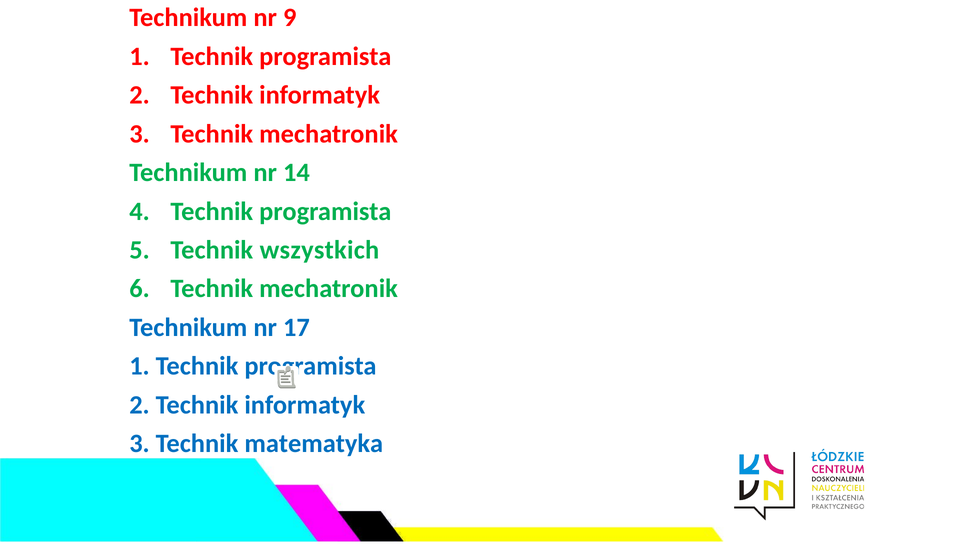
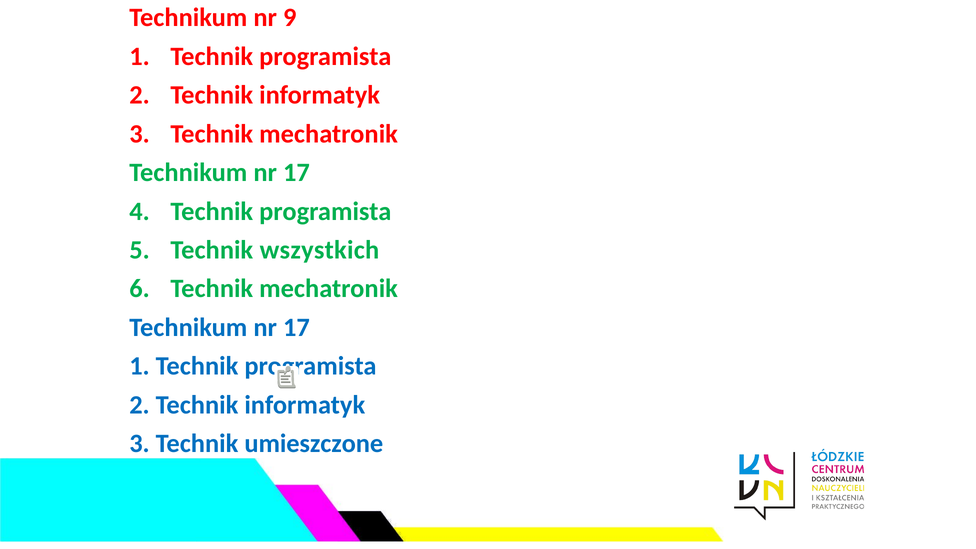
14: 14 -> 17 (296, 173)
matematyka: matematyka -> umieszczone (314, 444)
